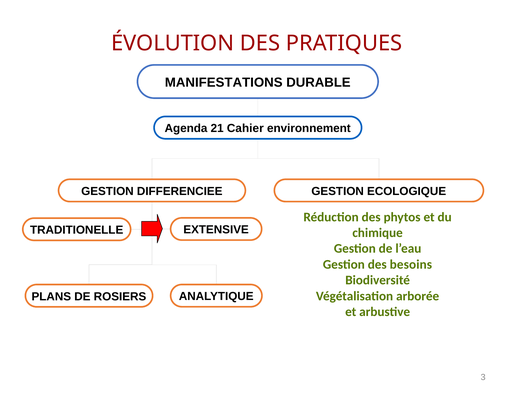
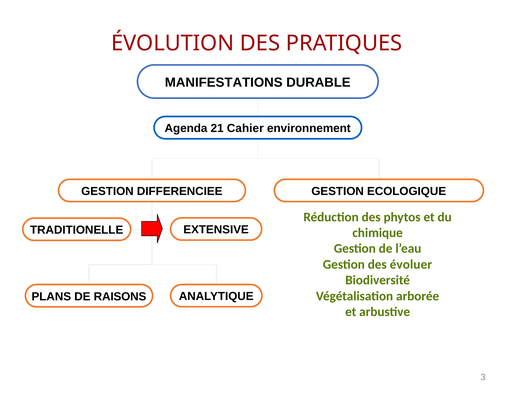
besoins: besoins -> évoluer (411, 265)
ROSIERS: ROSIERS -> RAISONS (120, 297)
